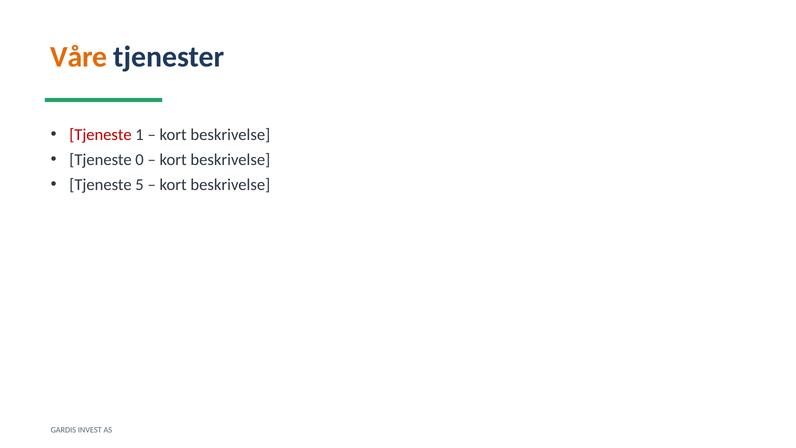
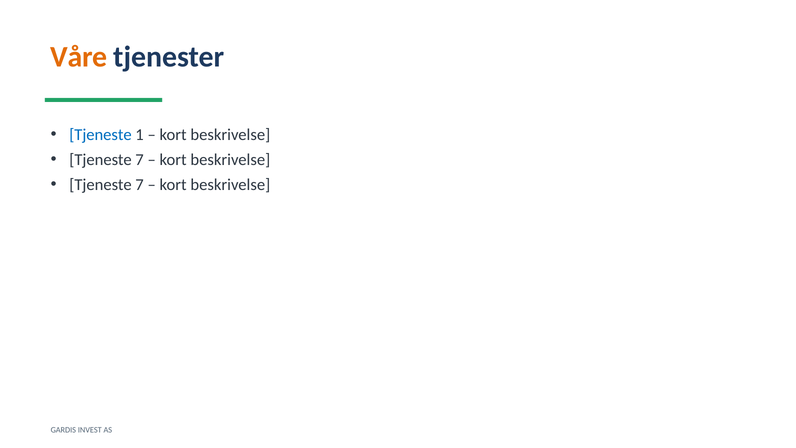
Tjeneste colour: red -> blue (100, 135)
0: 0 -> 7 (140, 160)
5: 5 -> 7 (140, 185)
